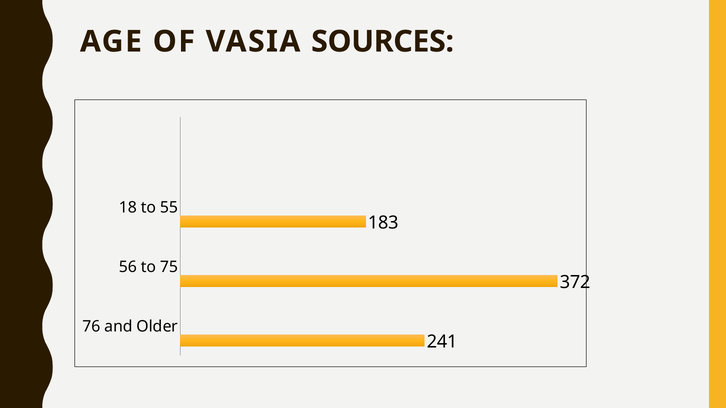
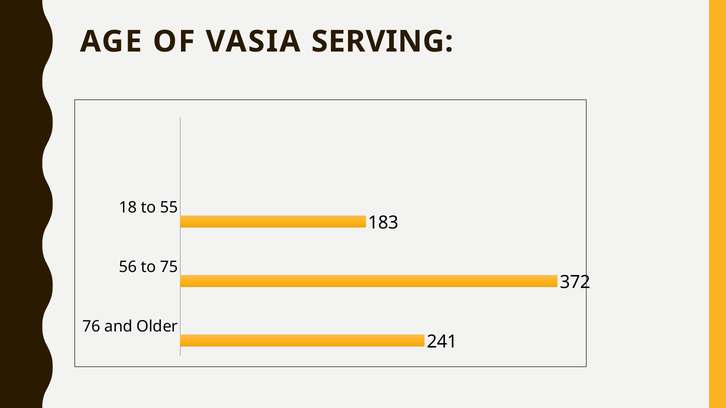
SOURCES: SOURCES -> SERVING (382, 42)
